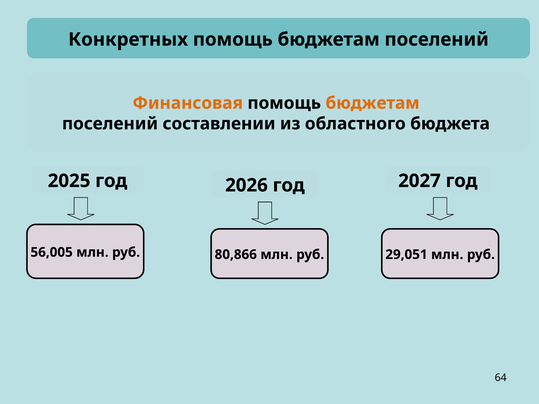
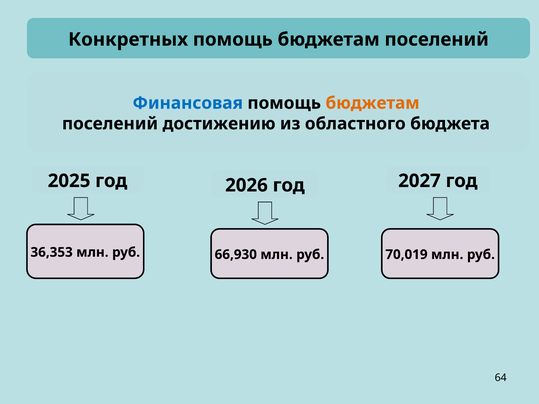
Финансовая colour: orange -> blue (188, 103)
составлении: составлении -> достижению (219, 124)
56,005: 56,005 -> 36,353 (52, 252)
80,866: 80,866 -> 66,930 (236, 255)
29,051: 29,051 -> 70,019 (406, 255)
